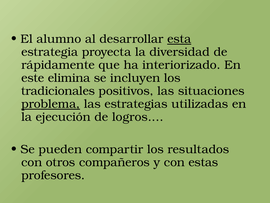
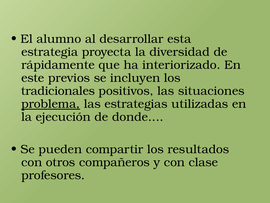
esta underline: present -> none (179, 39)
elimina: elimina -> previos (69, 78)
logros: logros -> donde (138, 117)
estas: estas -> clase (203, 162)
